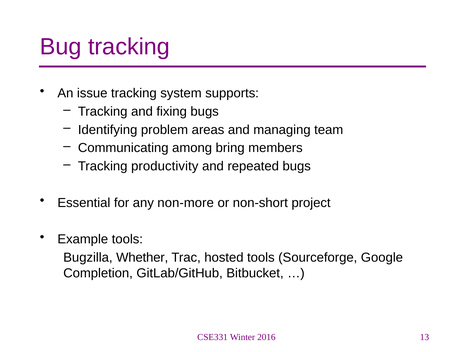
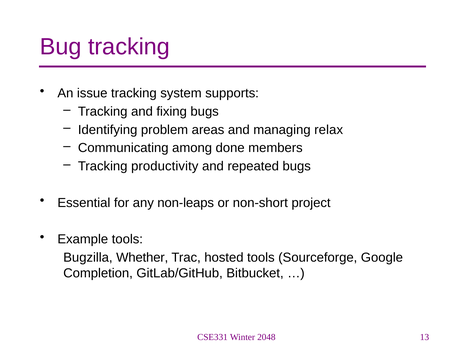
team: team -> relax (329, 130)
bring: bring -> done (230, 148)
non-more: non-more -> non-leaps (186, 203)
2016: 2016 -> 2048 (266, 337)
